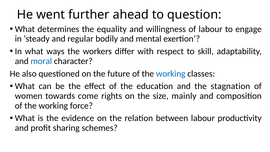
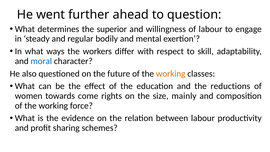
equality: equality -> superior (112, 29)
working colour: blue -> orange (171, 74)
stagnation: stagnation -> reductions (230, 86)
